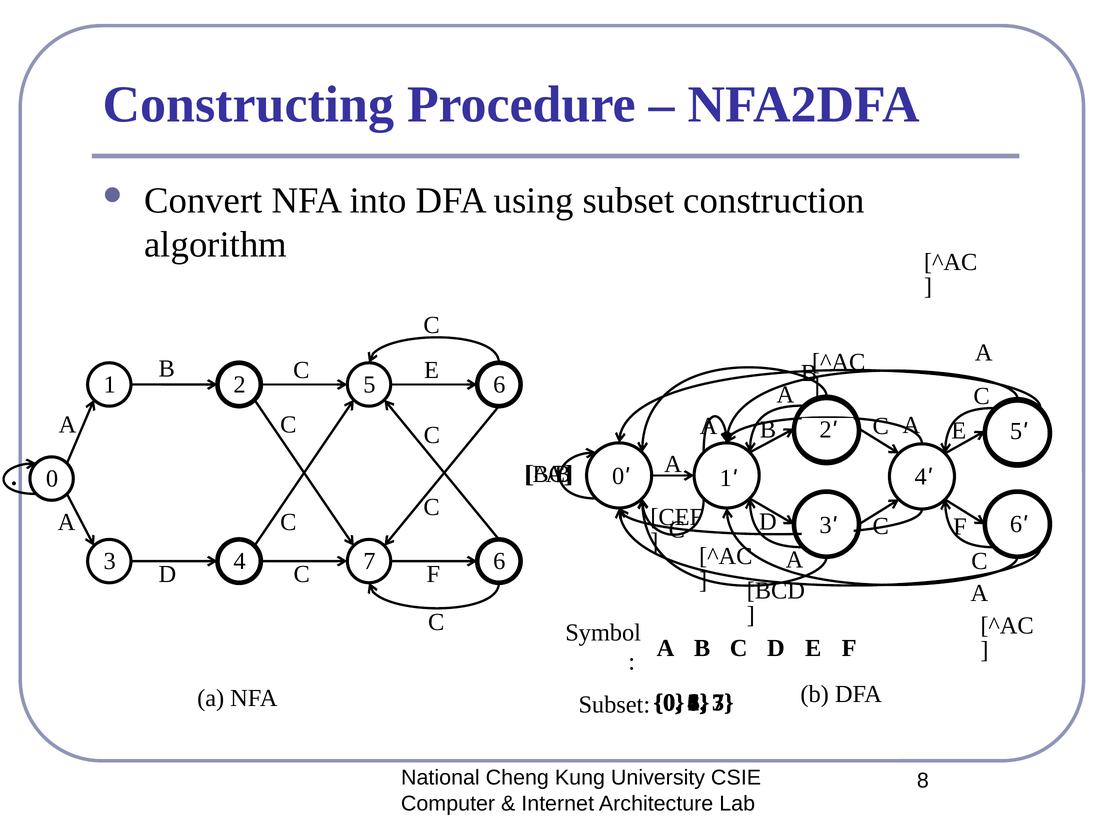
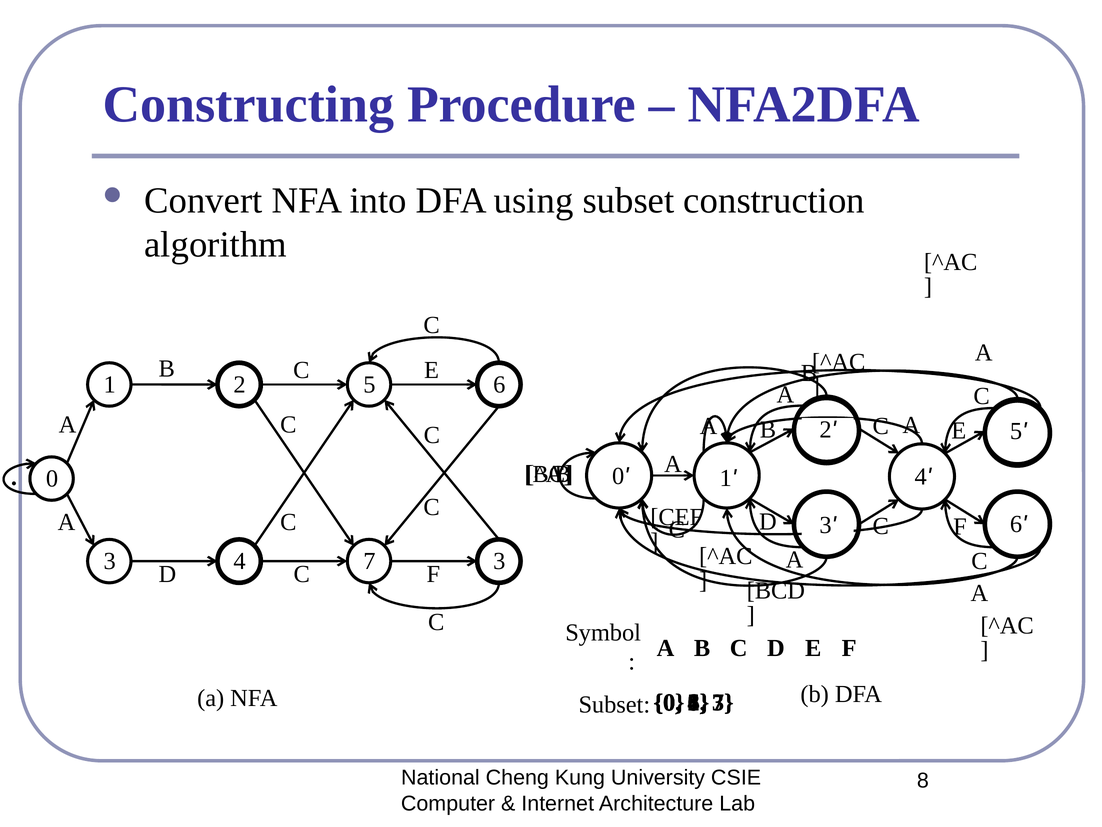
7 6: 6 -> 3 (499, 561)
